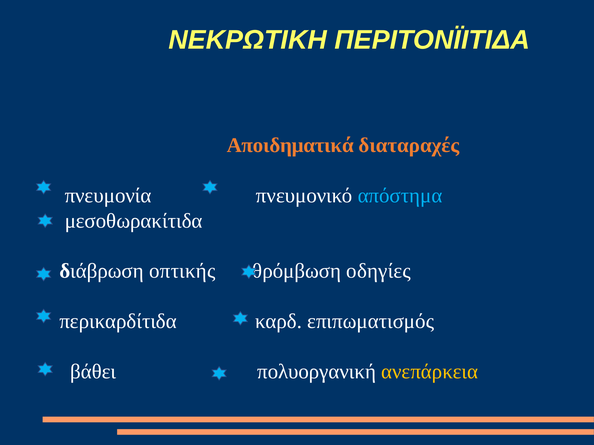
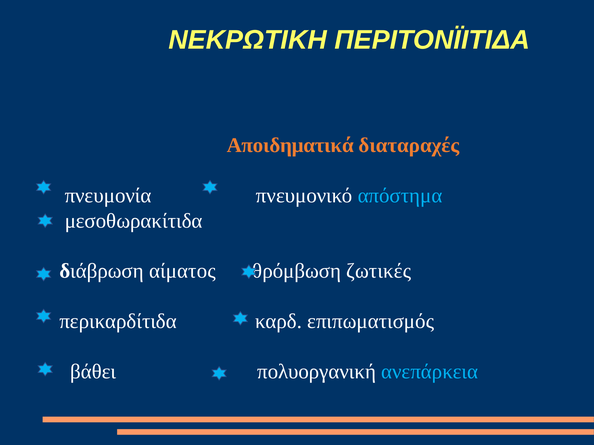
οπτικής: οπτικής -> αίματος (182, 271)
οδηγίες: οδηγίες -> ζωτικές (379, 271)
ανεπάρκεια colour: yellow -> light blue (430, 372)
